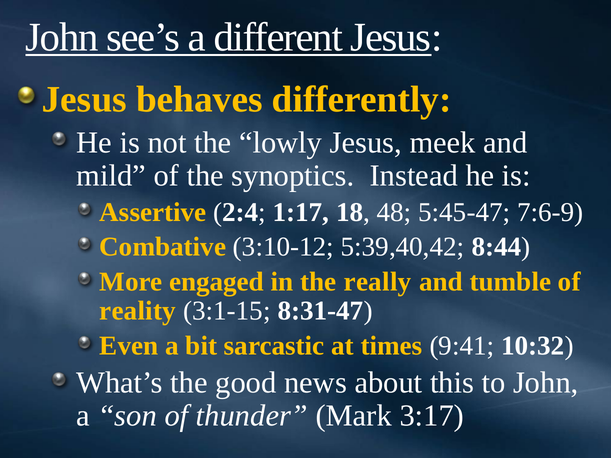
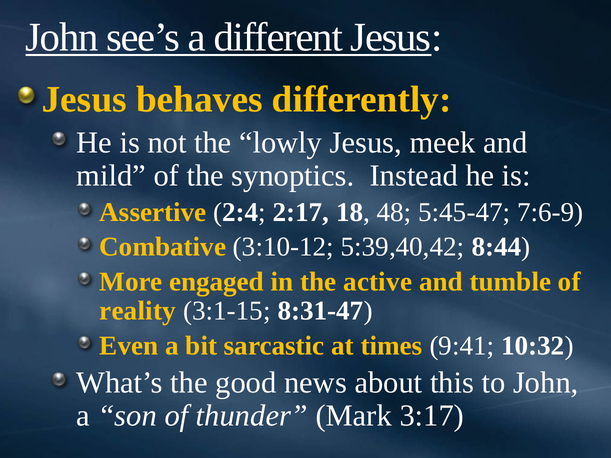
1:17: 1:17 -> 2:17 (301, 212)
really: really -> active (378, 282)
